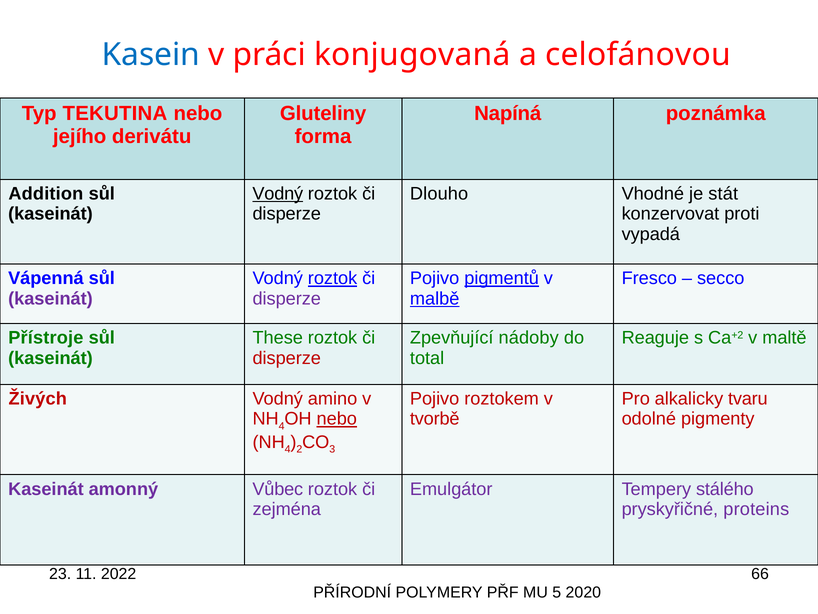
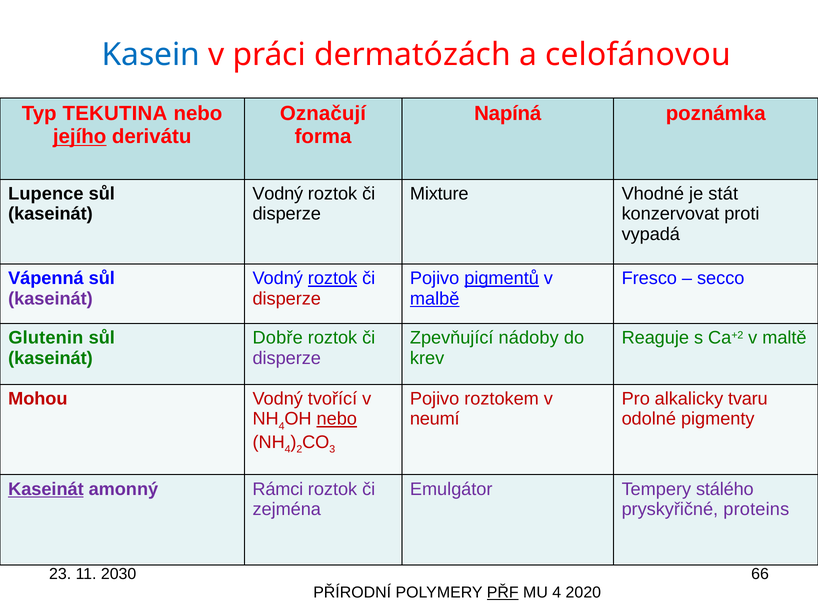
konjugovaná: konjugovaná -> dermatózách (412, 54)
Gluteliny: Gluteliny -> Označují (323, 114)
jejího underline: none -> present (80, 137)
Addition: Addition -> Lupence (46, 194)
Vodný underline: present -> none (278, 194)
Dlouho: Dlouho -> Mixture (439, 194)
disperze colour: purple -> red (287, 298)
Přístroje: Přístroje -> Glutenin (46, 338)
These: These -> Dobře (278, 338)
disperze colour: red -> purple (287, 358)
total: total -> krev (427, 358)
Živých: Živých -> Mohou (38, 398)
amino: amino -> tvořící (333, 398)
tvorbě: tvorbě -> neumí (435, 419)
Kaseinát underline: none -> present (46, 489)
Vůbec: Vůbec -> Rámci (278, 489)
2022: 2022 -> 2030 (119, 573)
PŘF underline: none -> present (503, 592)
MU 5: 5 -> 4 (557, 592)
